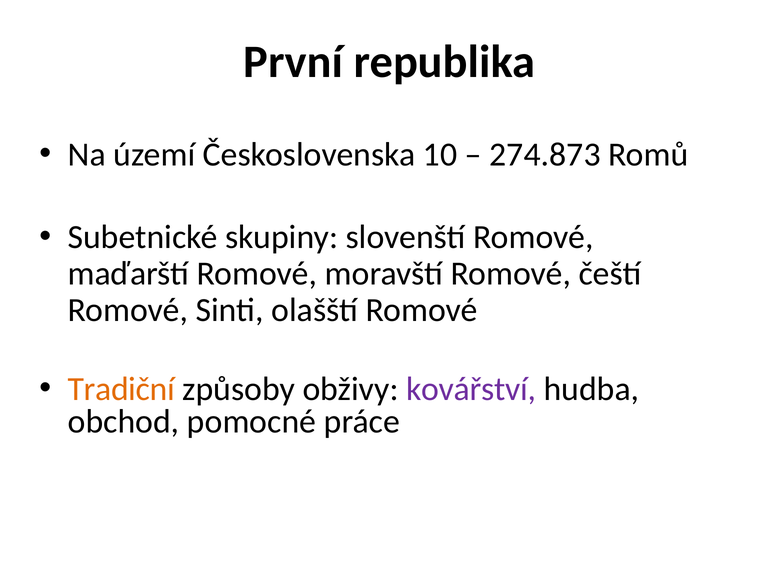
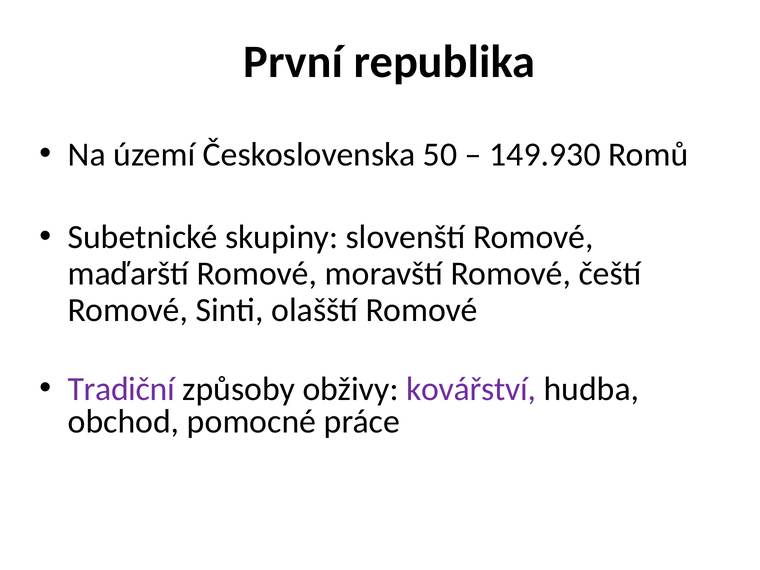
10: 10 -> 50 (440, 155)
274.873: 274.873 -> 149.930 (545, 155)
Tradiční colour: orange -> purple (121, 389)
